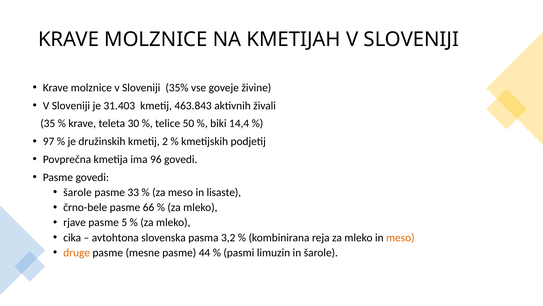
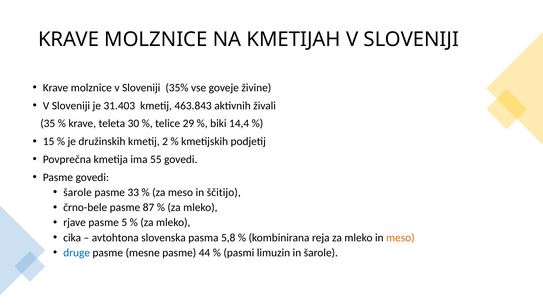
50: 50 -> 29 (188, 123)
97: 97 -> 15 (49, 141)
96: 96 -> 55 (156, 159)
lisaste: lisaste -> ščitijo (224, 192)
66: 66 -> 87 (149, 207)
3,2: 3,2 -> 5,8 (228, 237)
druge colour: orange -> blue (77, 252)
